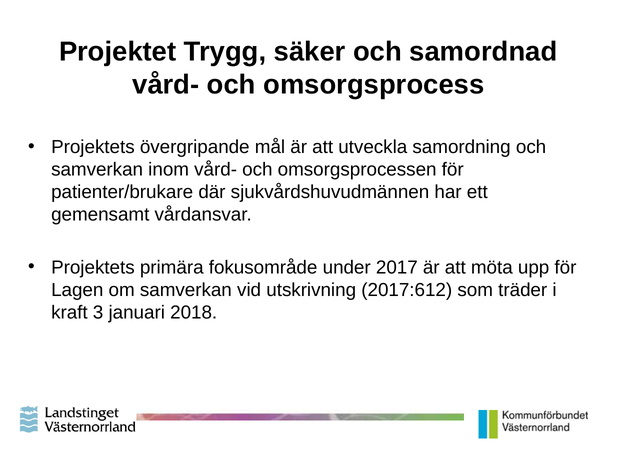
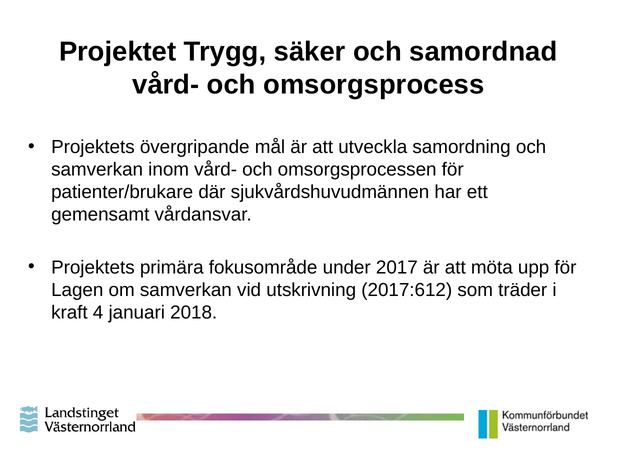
3: 3 -> 4 (98, 313)
